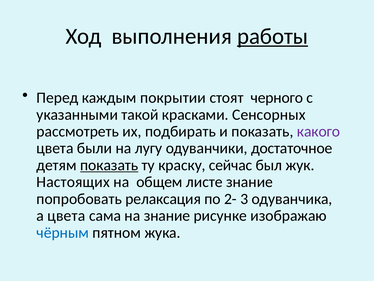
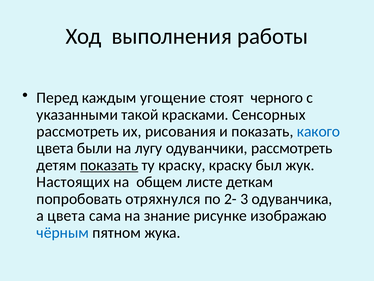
работы underline: present -> none (273, 36)
покрытии: покрытии -> угощение (173, 98)
подбирать: подбирать -> рисования (180, 131)
какого colour: purple -> blue (319, 131)
одуванчики достаточное: достаточное -> рассмотреть (292, 148)
краску сейчас: сейчас -> краску (231, 165)
листе знание: знание -> деткам (250, 182)
релаксация: релаксация -> отряхнулся (163, 199)
